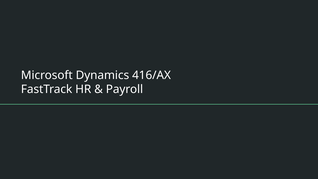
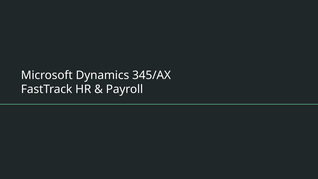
416/AX: 416/AX -> 345/AX (152, 75)
